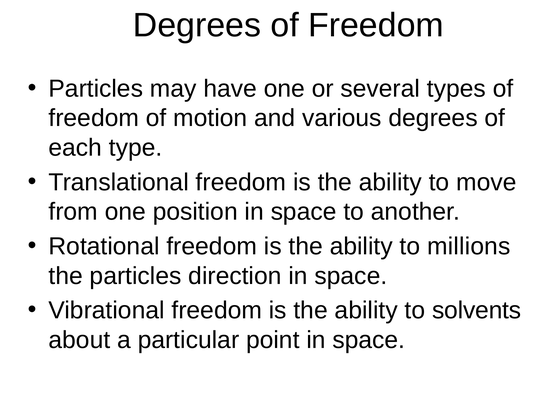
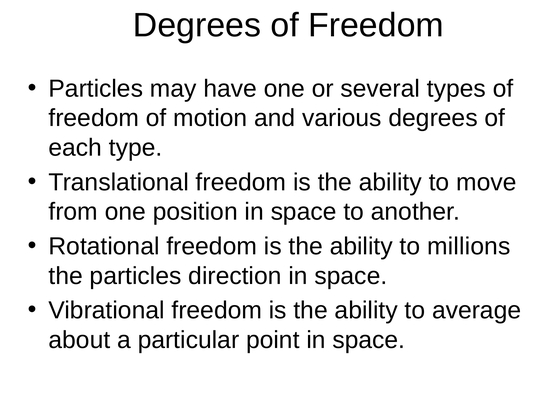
solvents: solvents -> average (477, 311)
